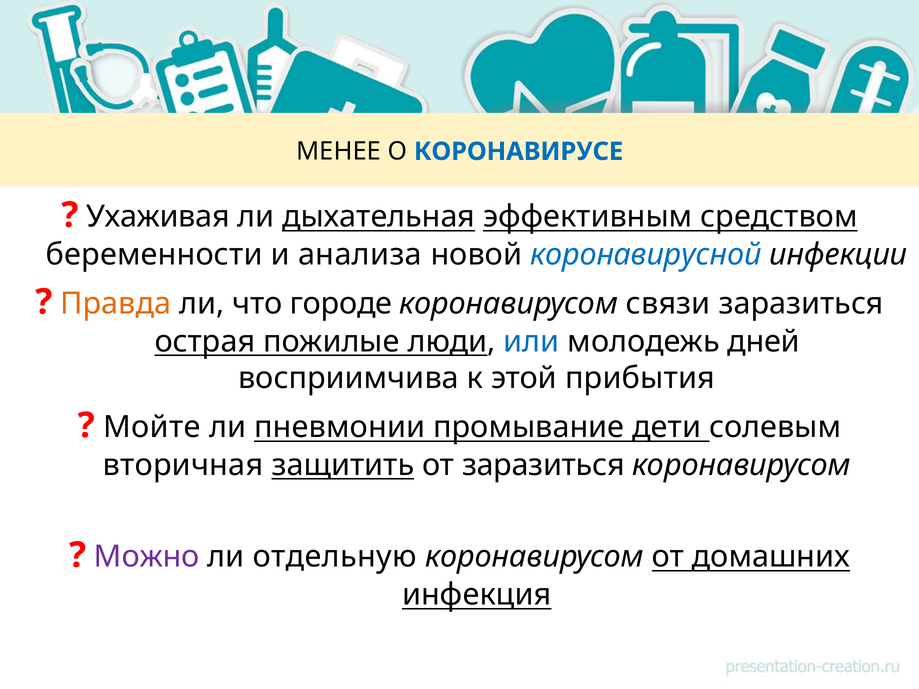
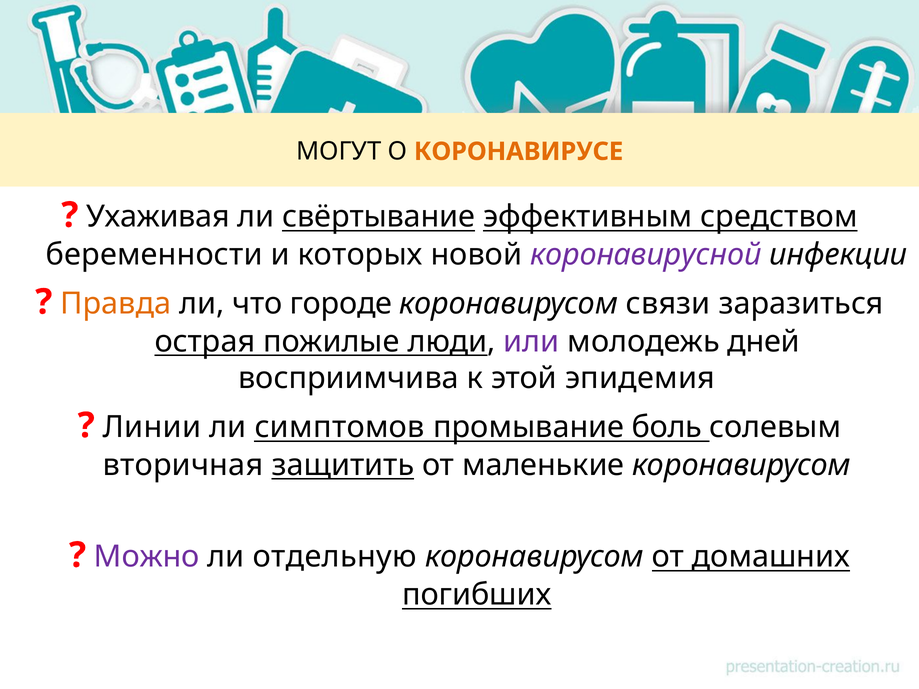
МЕНЕЕ: МЕНЕЕ -> МОГУТ (339, 152)
КОРОНАВИРУСЕ colour: blue -> orange (519, 152)
дыхательная: дыхательная -> свёртывание (379, 217)
анализа: анализа -> которых (360, 255)
коронавирусной colour: blue -> purple (646, 255)
или colour: blue -> purple (531, 342)
прибытия: прибытия -> эпидемия (640, 378)
Мойте: Мойте -> Линии (152, 427)
пневмонии: пневмонии -> симптомов (340, 427)
дети: дети -> боль (667, 427)
от заразиться: заразиться -> маленькие (543, 465)
инфекция: инфекция -> погибших (477, 595)
